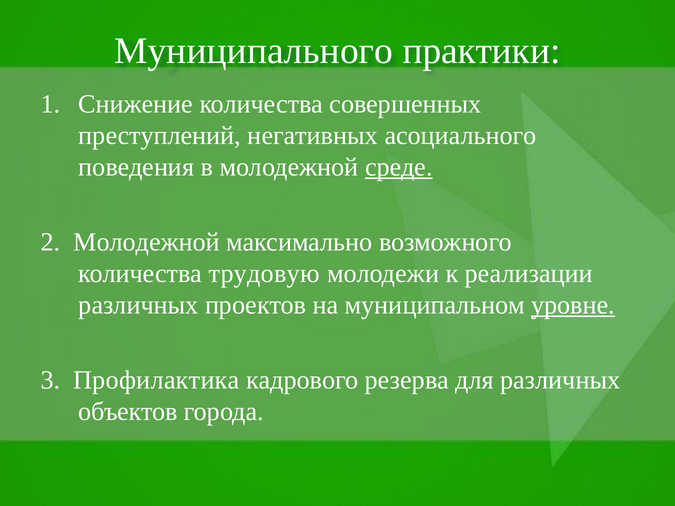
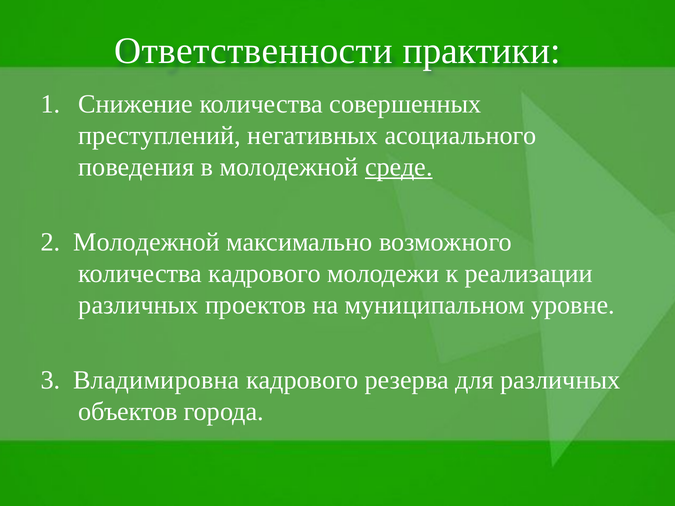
Муниципального: Муниципального -> Ответственности (253, 51)
количества трудовую: трудовую -> кадрового (265, 274)
уровне underline: present -> none (573, 305)
Профилактика: Профилактика -> Владимировна (156, 380)
